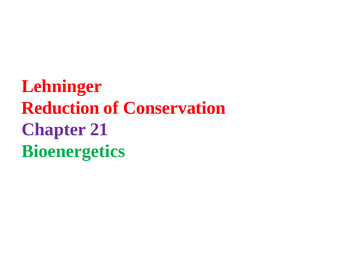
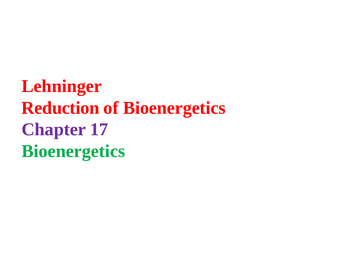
of Conservation: Conservation -> Bioenergetics (174, 108)
21: 21 -> 17 (99, 130)
